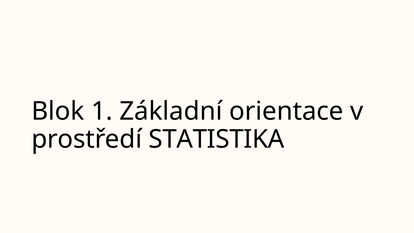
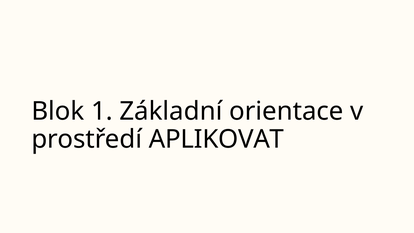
STATISTIKA: STATISTIKA -> APLIKOVAT (216, 139)
